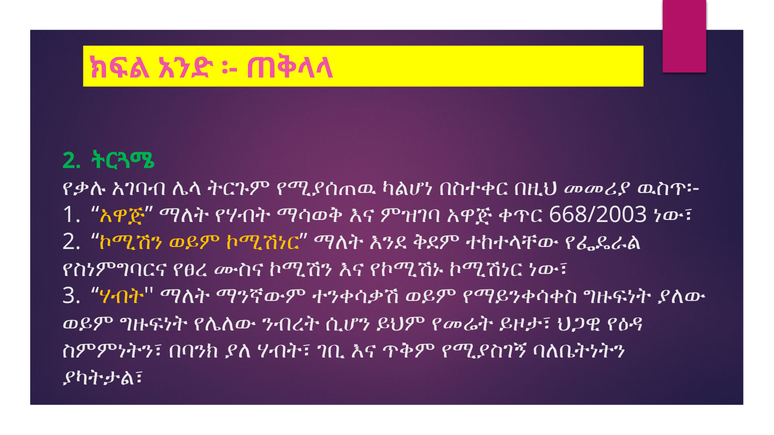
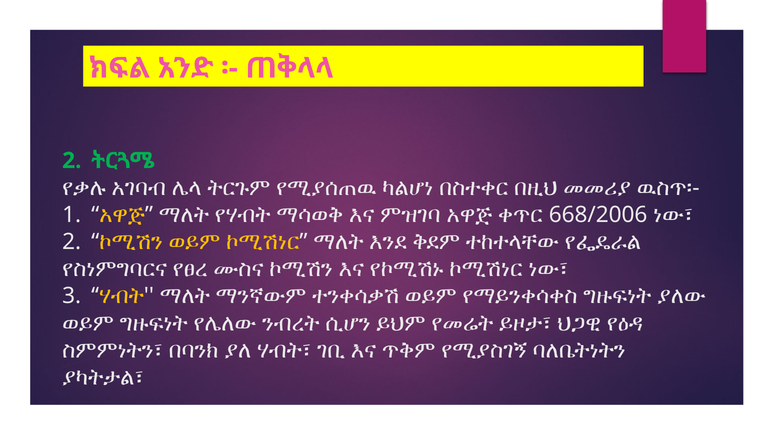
668/2003: 668/2003 -> 668/2006 (598, 215)
